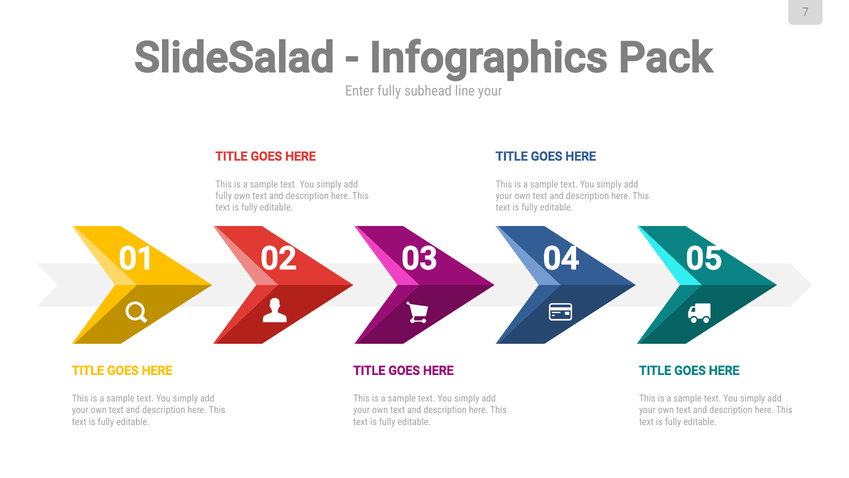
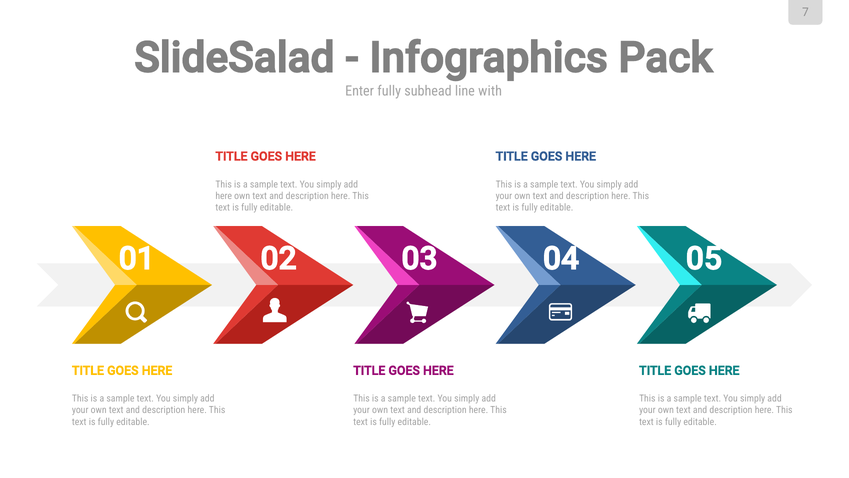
line your: your -> with (490, 91)
fully: fully -> here (224, 196)
